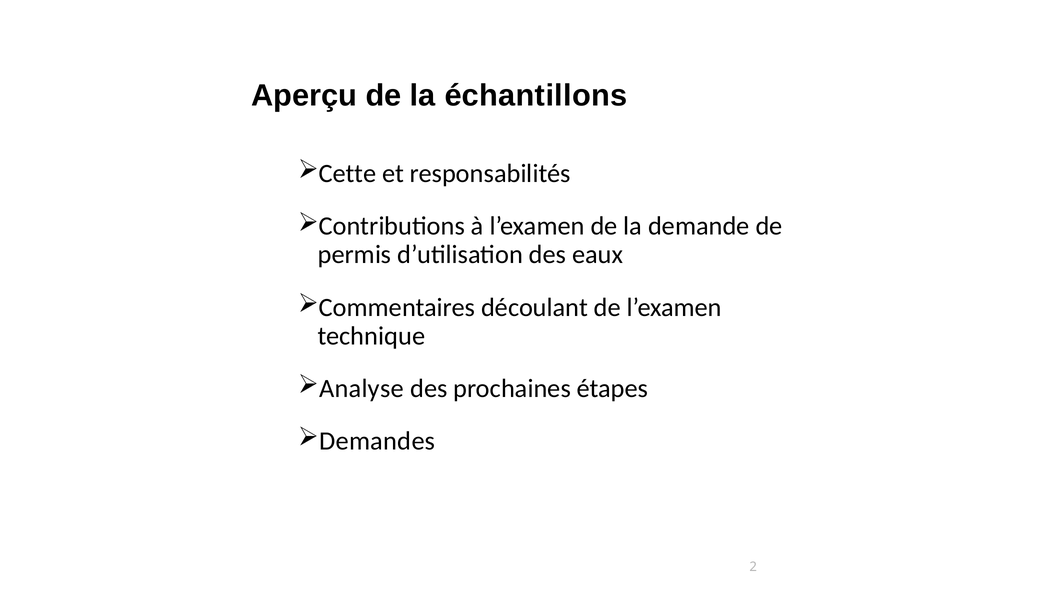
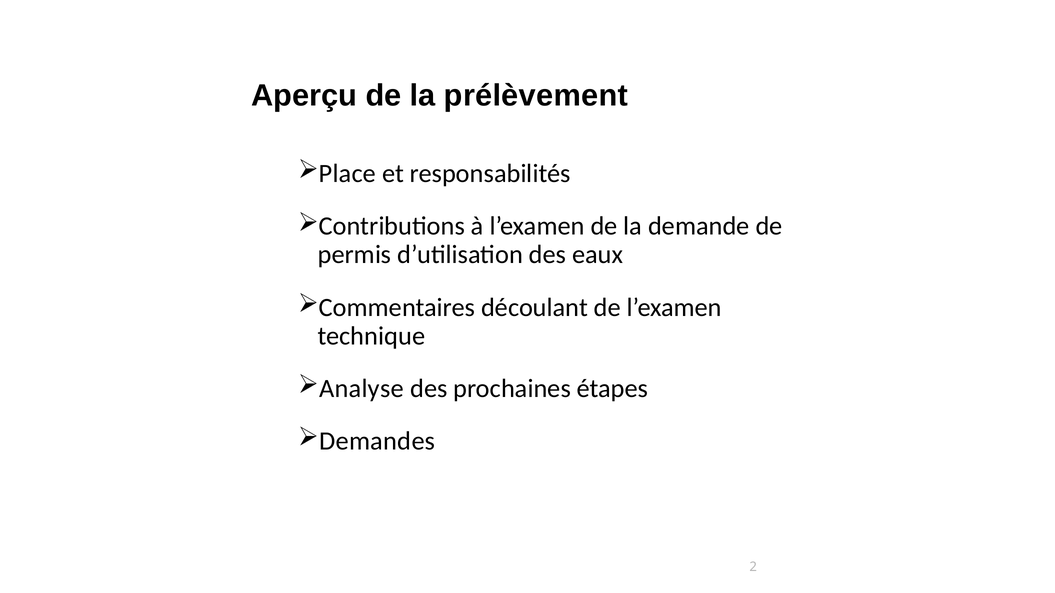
échantillons: échantillons -> prélèvement (536, 96)
Cette: Cette -> Place (347, 174)
